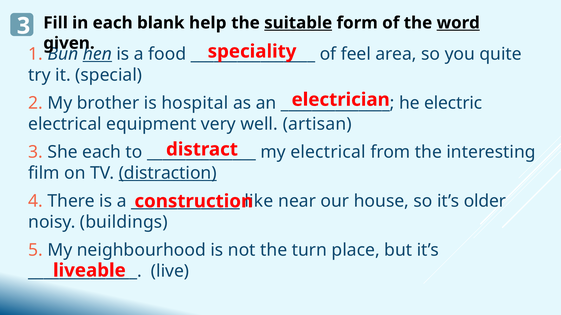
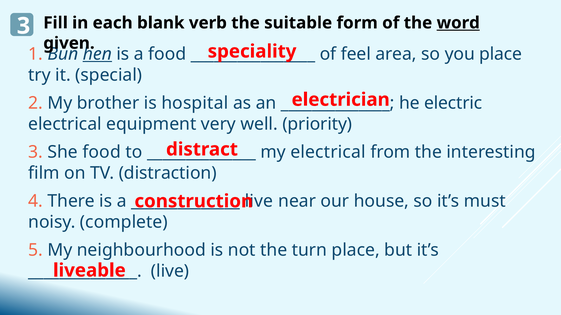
help: help -> verb (208, 23)
suitable underline: present -> none (298, 23)
you quite: quite -> place (501, 54)
artisan: artisan -> priority (317, 124)
She each: each -> food (102, 152)
distraction underline: present -> none (168, 173)
like: like -> live (259, 201)
older: older -> must (485, 201)
buildings: buildings -> complete (124, 222)
